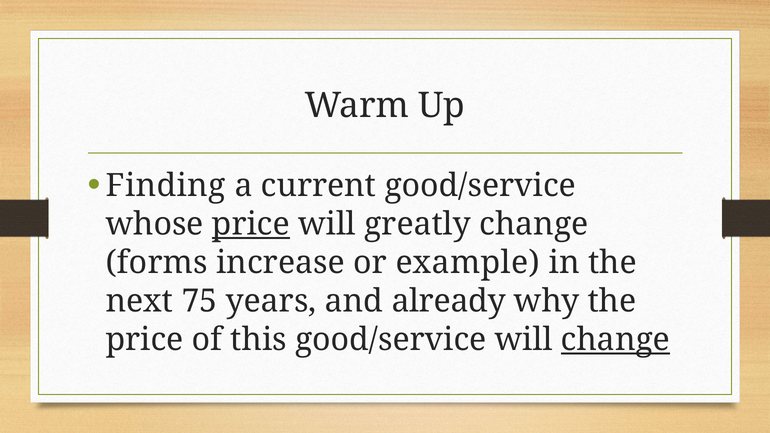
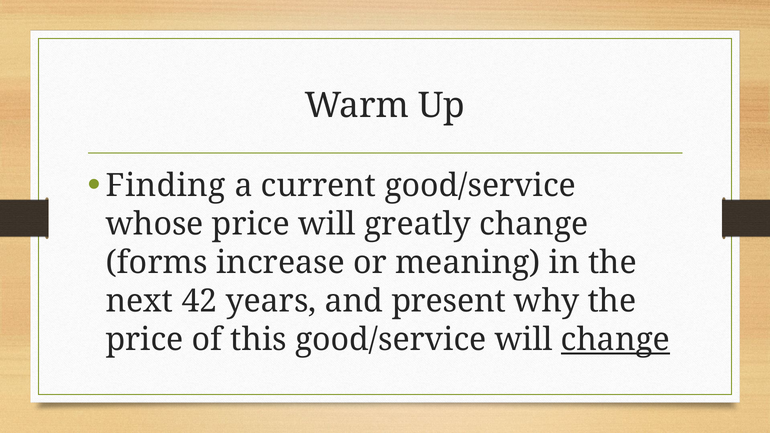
price underline: present -> none (251, 224)
example: example -> meaning (468, 263)
75: 75 -> 42 (199, 301)
already: already -> present (449, 301)
